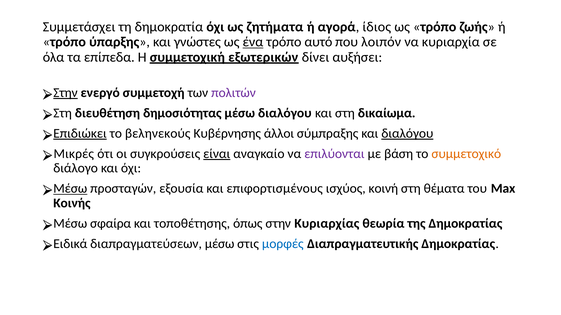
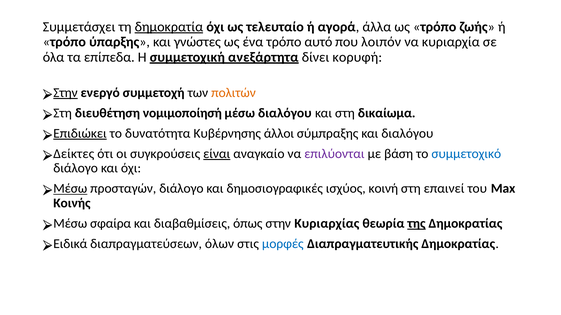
δημοκρατία underline: none -> present (169, 27)
ζητήματα: ζητήματα -> τελευταίο (275, 27)
ίδιος: ίδιος -> άλλα (377, 27)
ένα underline: present -> none (253, 42)
εξωτερικών: εξωτερικών -> ανεξάρτητα (263, 57)
αυξήσει: αυξήσει -> κορυφή (357, 57)
πολιτών colour: purple -> orange (234, 93)
δημοσιότητας: δημοσιότητας -> νομιμοποίησή (182, 113)
βεληνεκούς: βεληνεκούς -> δυνατότητα (158, 134)
διαλόγου underline: present -> none (407, 134)
Μικρές: Μικρές -> Δείκτες (74, 154)
συμμετοχικό colour: orange -> blue (466, 154)
προσταγών εξουσία: εξουσία -> διάλογο (181, 189)
επιφορτισμένους: επιφορτισμένους -> δημοσιογραφικές (275, 189)
θέματα: θέματα -> επαινεί (444, 189)
τοποθέτησης: τοποθέτησης -> διαβαθμίσεις (192, 224)
της underline: none -> present (416, 224)
διαπραγματεύσεων μέσω: μέσω -> όλων (220, 244)
